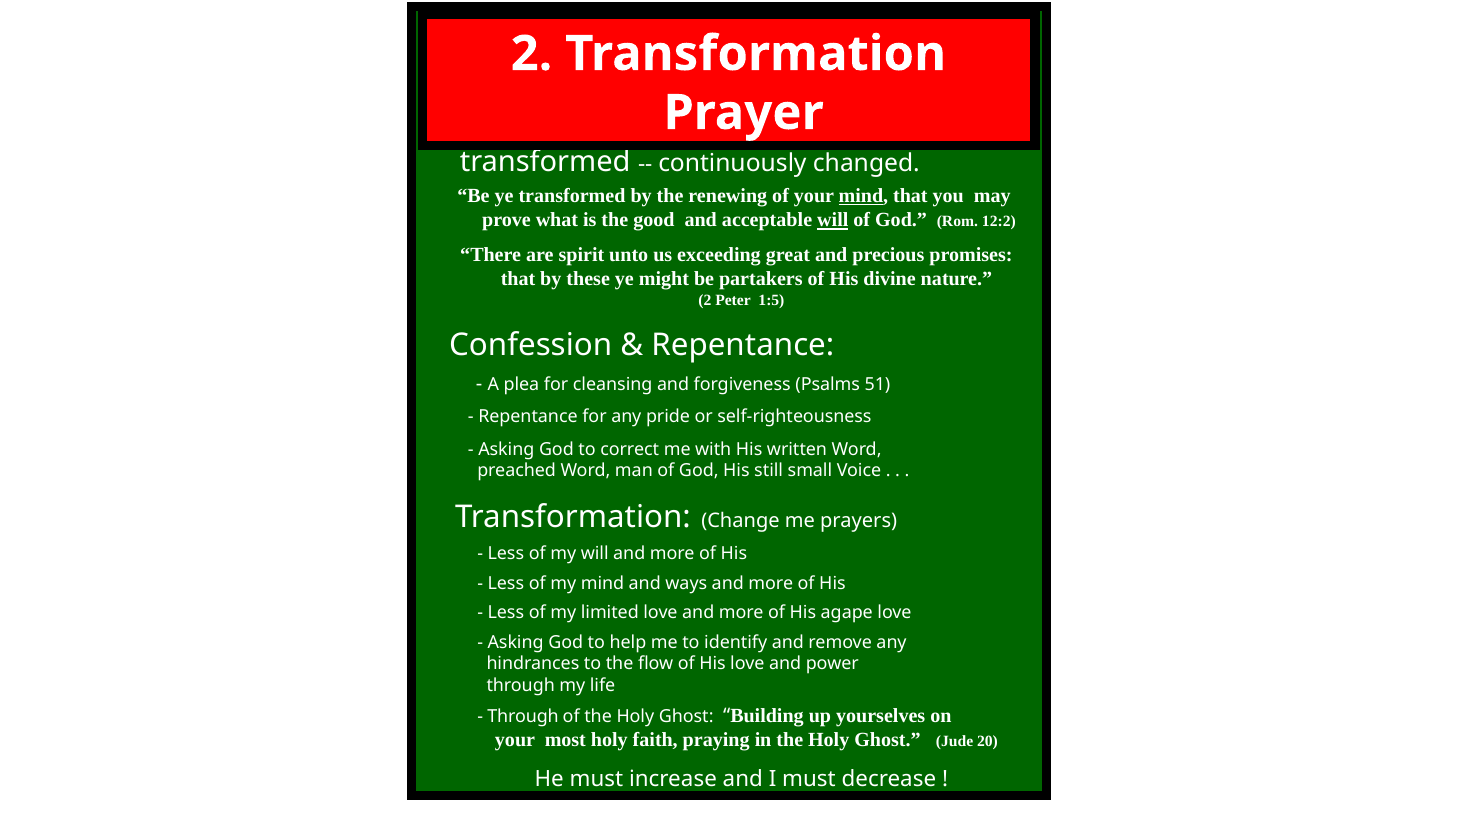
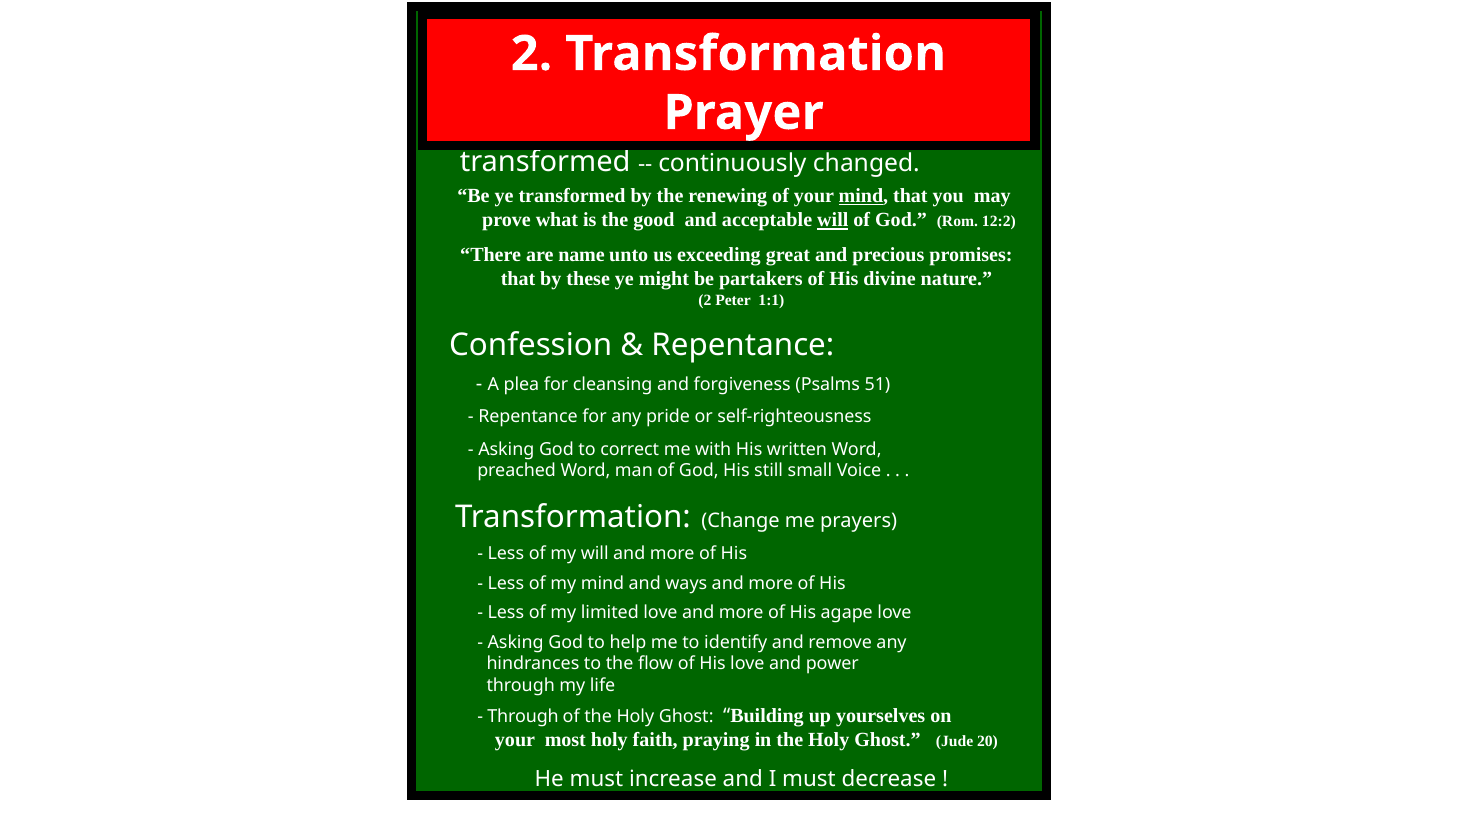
spirit: spirit -> name (582, 255)
1:5: 1:5 -> 1:1 (771, 300)
